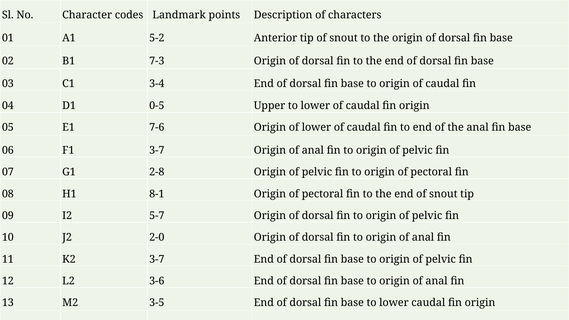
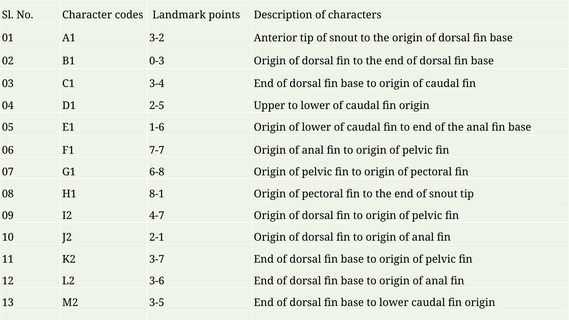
5-2: 5-2 -> 3-2 (157, 38)
7-3: 7-3 -> 0-3 (157, 61)
0-5: 0-5 -> 2-5 (157, 106)
7-6: 7-6 -> 1-6 (157, 127)
F1 3-7: 3-7 -> 7-7 (157, 150)
2-8: 2-8 -> 6-8 (157, 172)
5-7: 5-7 -> 4-7 (157, 216)
2-0: 2-0 -> 2-1 (157, 237)
